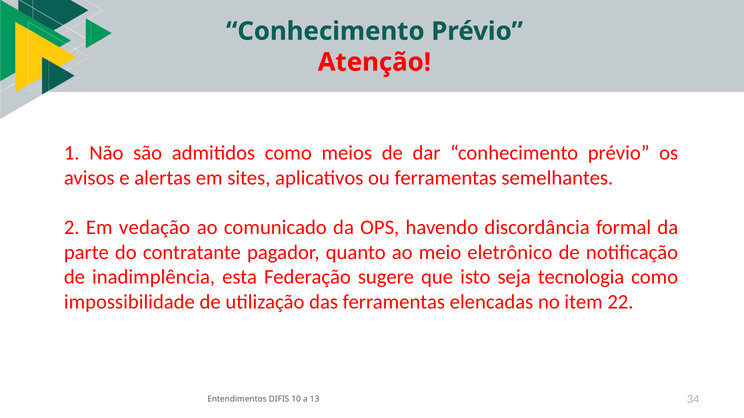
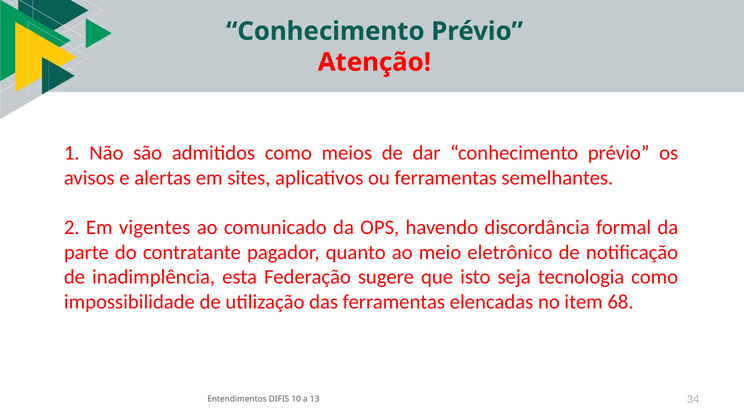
vedação: vedação -> vigentes (155, 228)
22: 22 -> 68 (620, 302)
